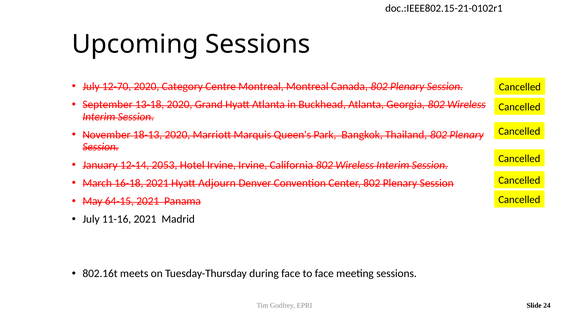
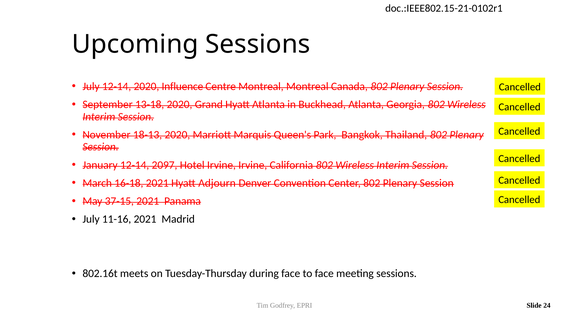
July 12-70: 12-70 -> 12-14 (117, 86)
Category: Category -> Influence (182, 86)
2053: 2053 -> 2097 (165, 165)
64-15: 64-15 -> 37-15 (119, 201)
